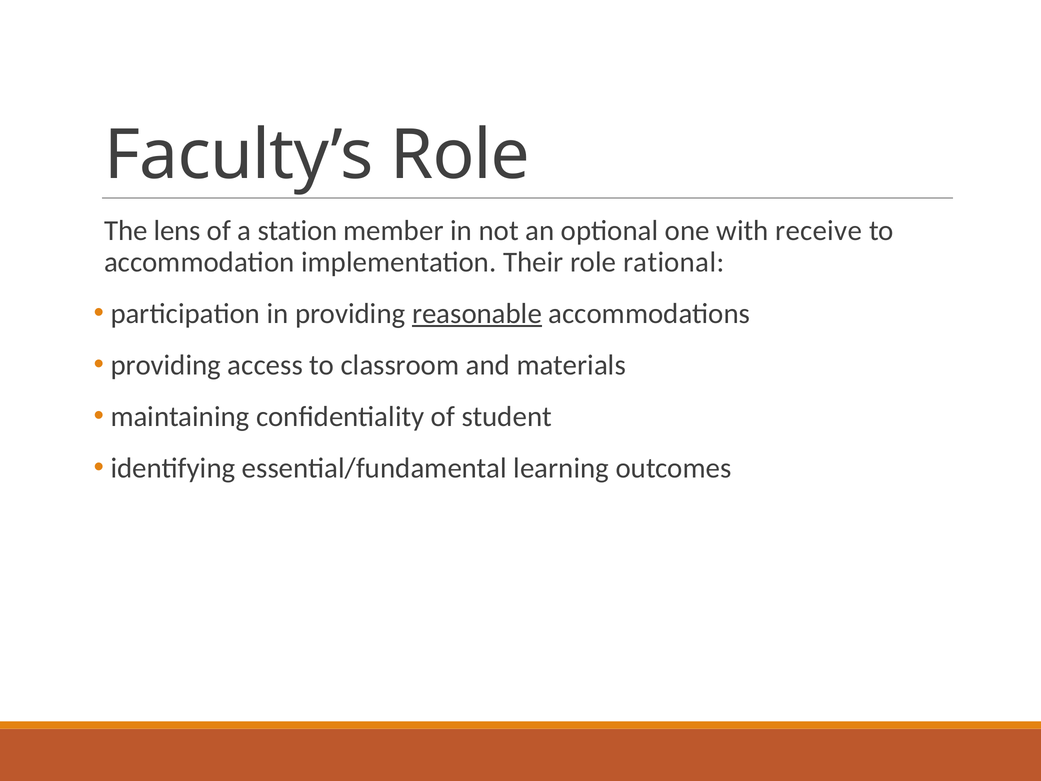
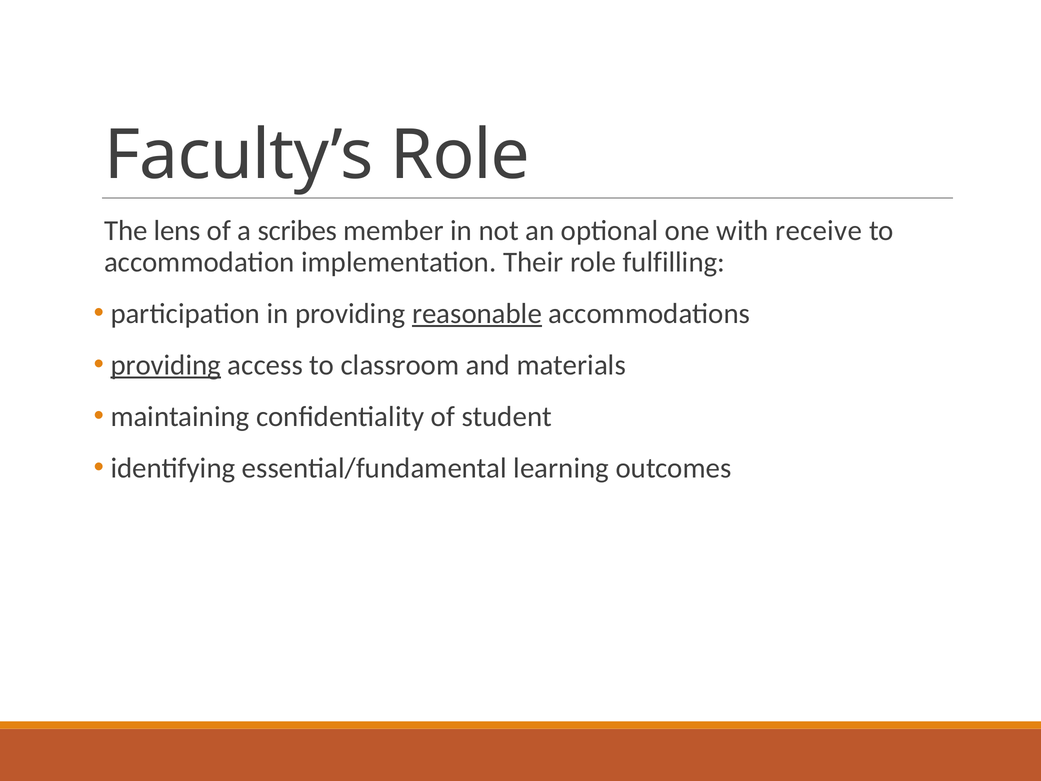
station: station -> scribes (297, 231)
rational: rational -> fulfilling (674, 262)
providing underline: none -> present (166, 365)
